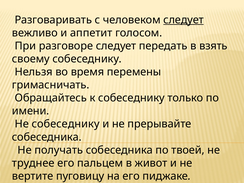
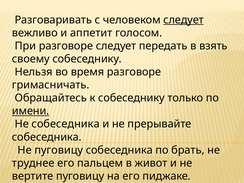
время перемены: перемены -> разговоре (134, 72)
имени underline: none -> present (31, 111)
Не собеседнику: собеседнику -> собеседника (66, 124)
Не получать: получать -> пуговицу (59, 150)
твоей: твоей -> брать (188, 150)
